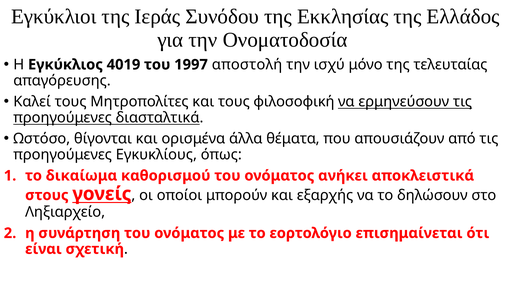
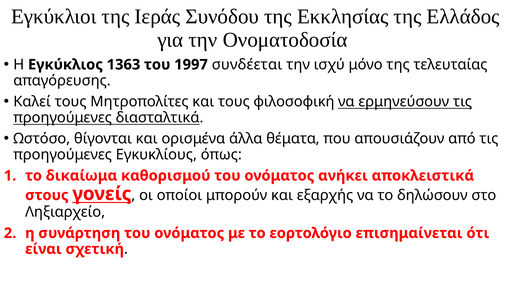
4019: 4019 -> 1363 (123, 65)
αποστολή: αποστολή -> συνδέεται (247, 65)
